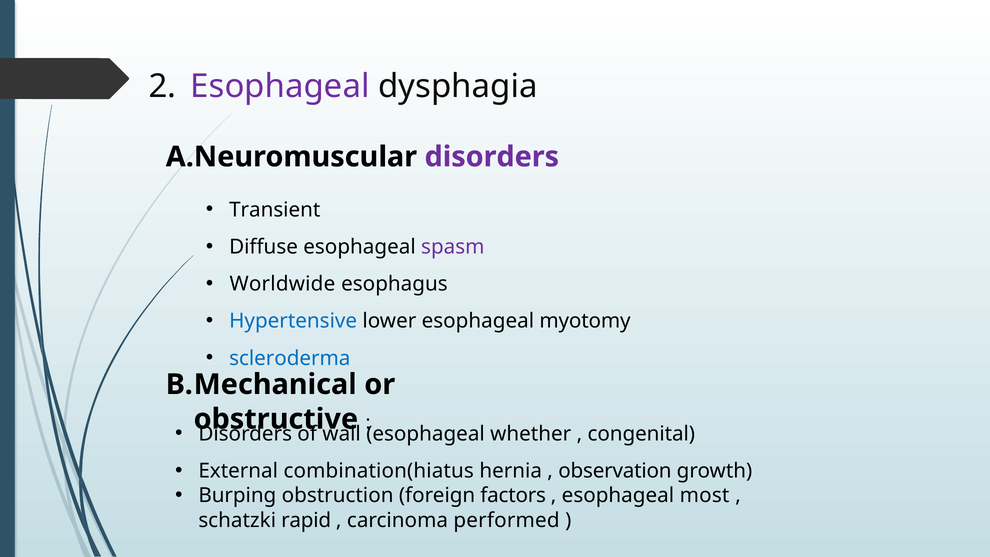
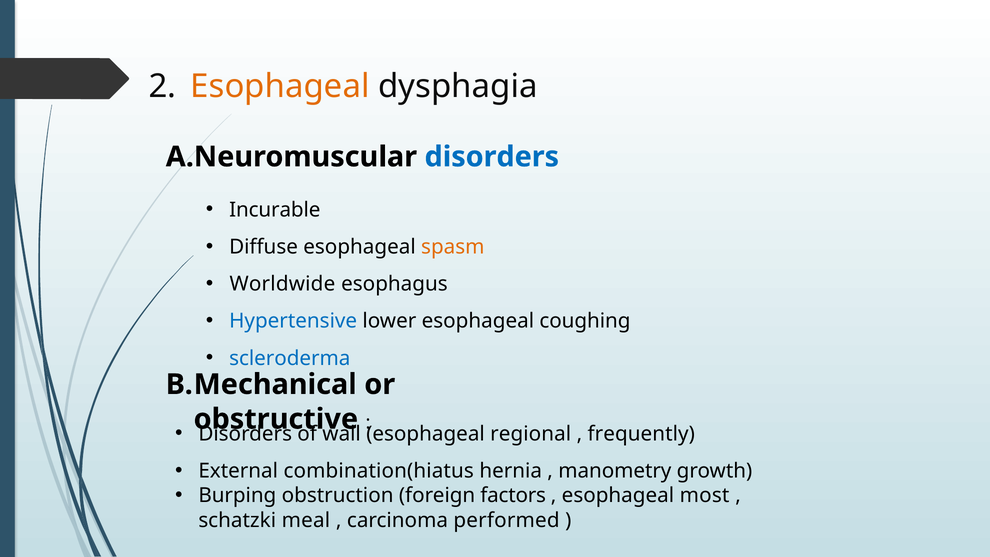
Esophageal colour: purple -> orange (280, 86)
disorders colour: purple -> blue (492, 157)
Transient: Transient -> Incurable (275, 210)
spasm colour: purple -> orange (453, 247)
myotomy: myotomy -> coughing (585, 321)
whether: whether -> regional (531, 434)
congenital: congenital -> frequently (641, 434)
observation: observation -> manometry (615, 471)
rapid: rapid -> meal (306, 520)
